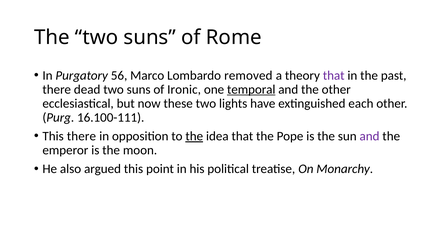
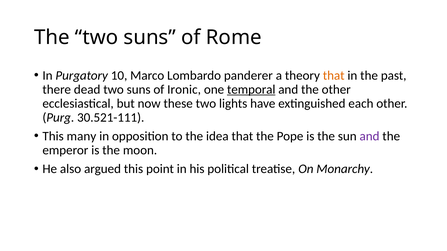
56: 56 -> 10 (119, 76)
removed: removed -> panderer (248, 76)
that colour: purple -> orange (334, 76)
16.100-111: 16.100-111 -> 30.521-111 (111, 118)
This there: there -> many (81, 136)
the underline: present -> none (194, 136)
